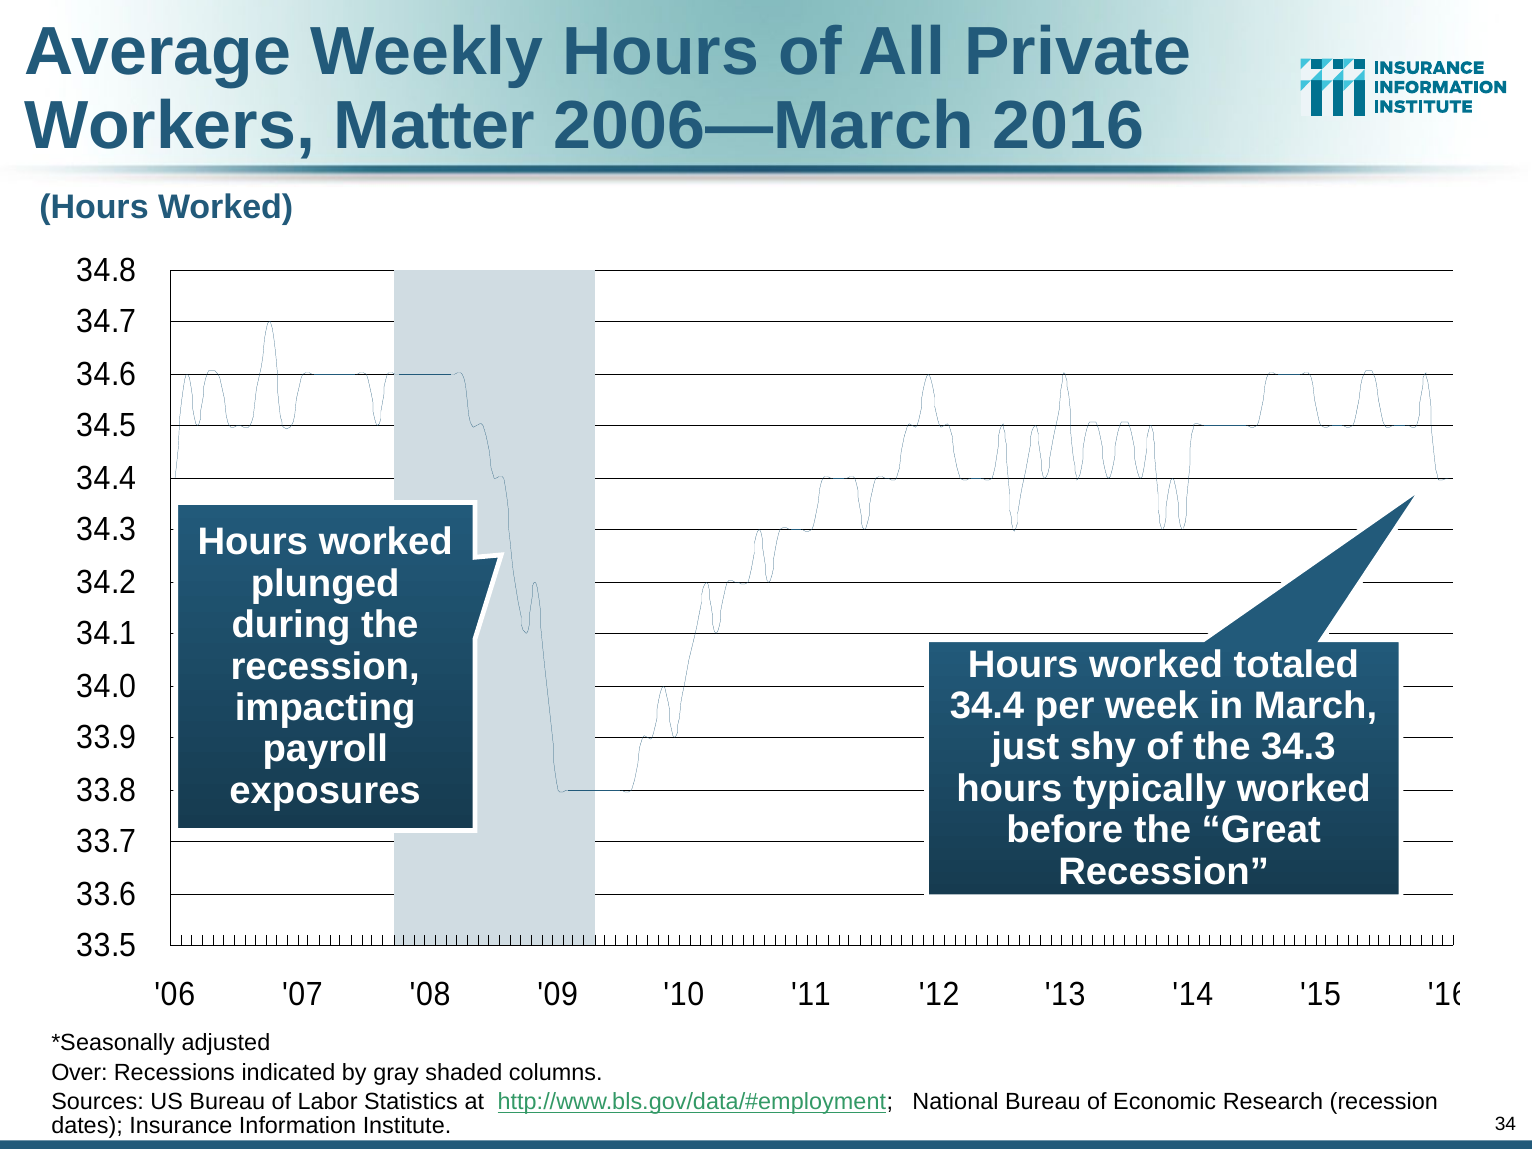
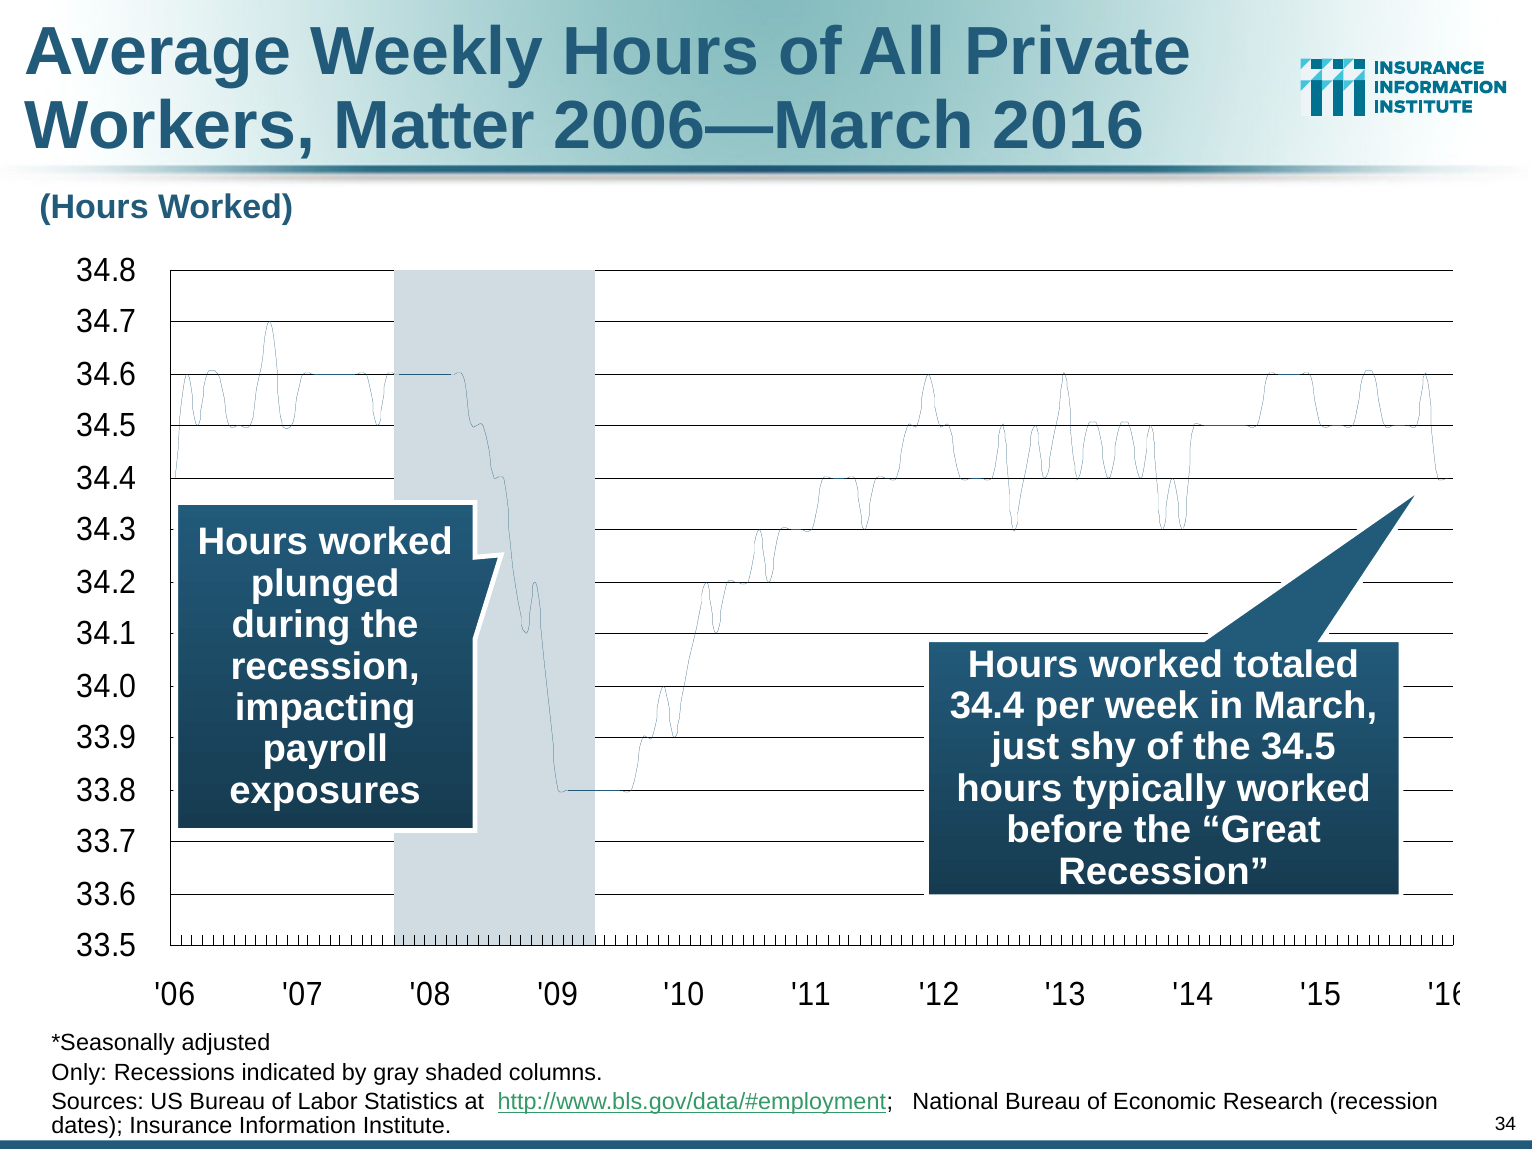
the 34.3: 34.3 -> 34.5 (1298, 747)
Over: Over -> Only (79, 1072)
